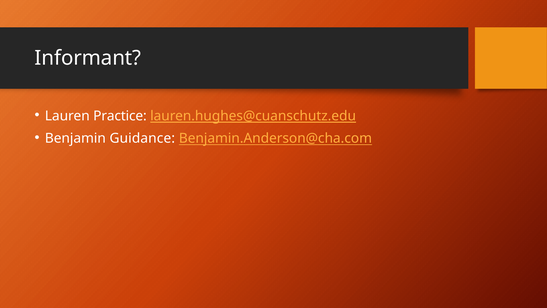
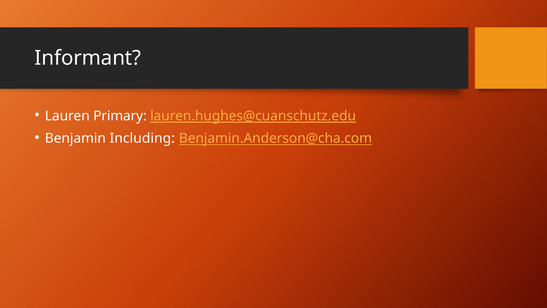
Practice: Practice -> Primary (120, 116)
Guidance: Guidance -> Including (142, 138)
